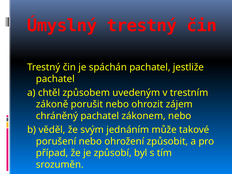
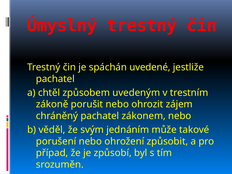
spáchán pachatel: pachatel -> uvedené (150, 67)
